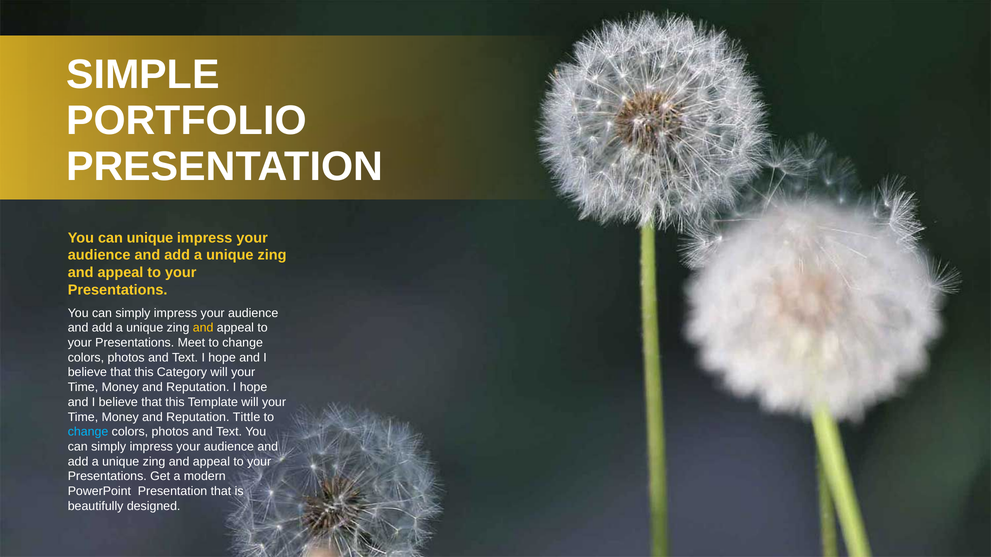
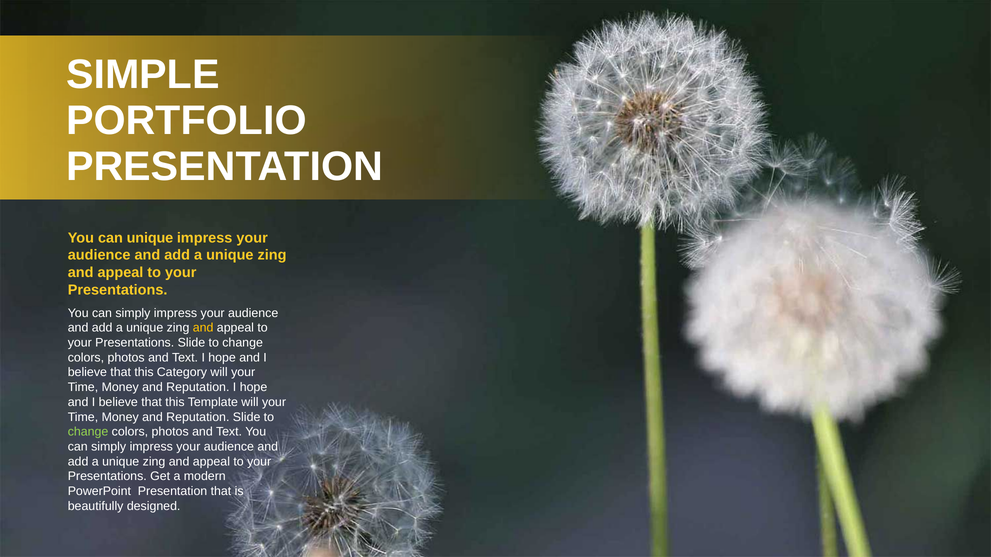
Presentations Meet: Meet -> Slide (191, 343)
Reputation Tittle: Tittle -> Slide (247, 417)
change colour: light blue -> light green (88, 432)
